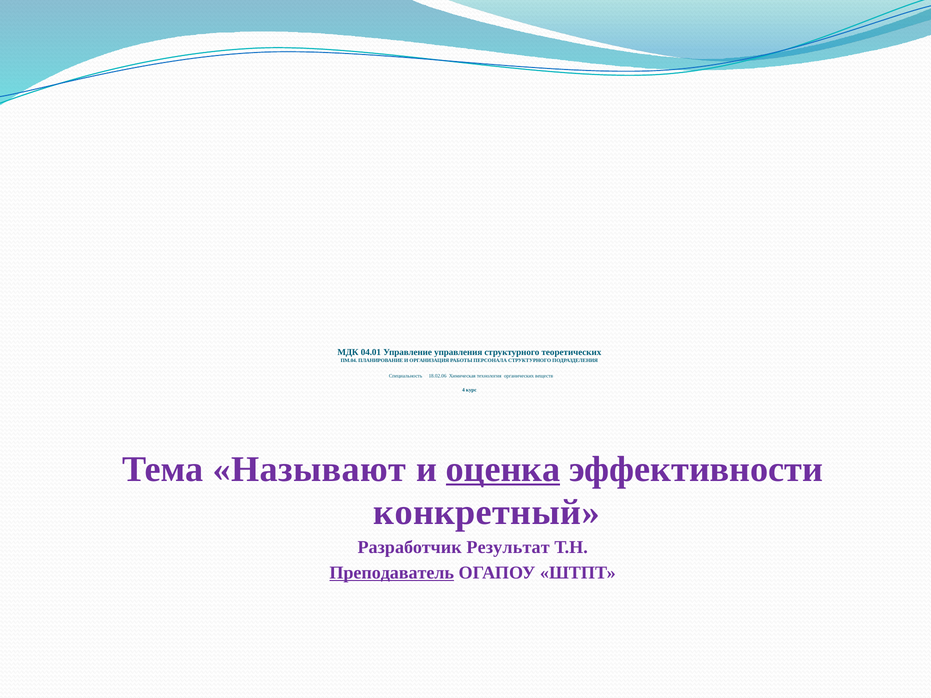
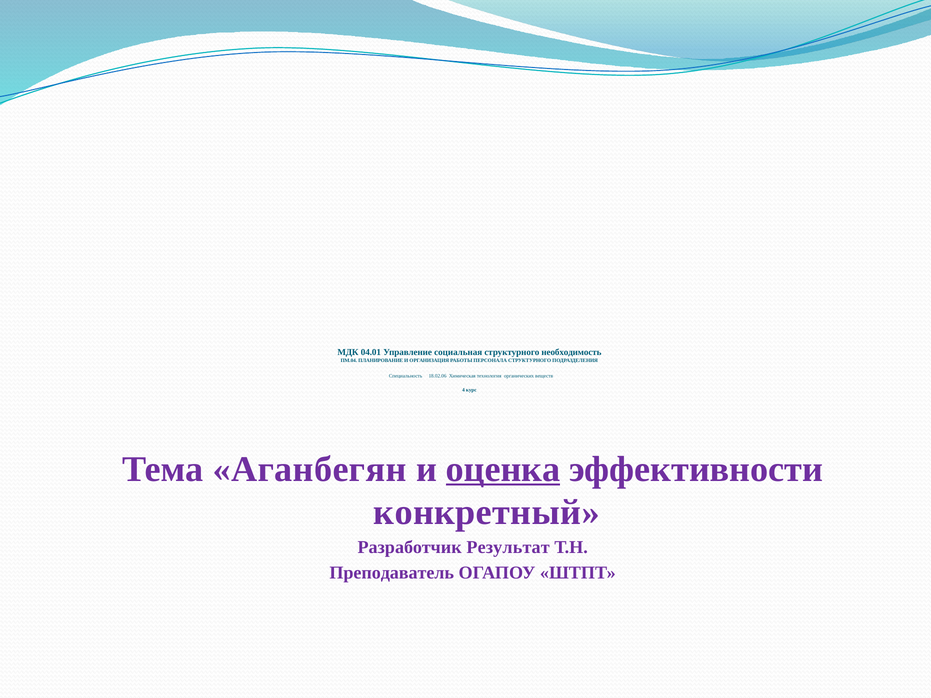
управления: управления -> социальная (458, 353)
теоретических: теоретических -> необходимость (571, 353)
Называют: Называют -> Аганбегян (310, 469)
Преподаватель underline: present -> none (392, 573)
